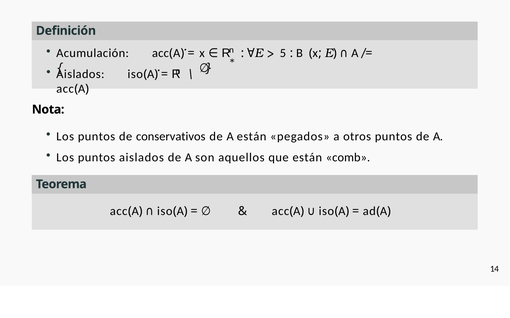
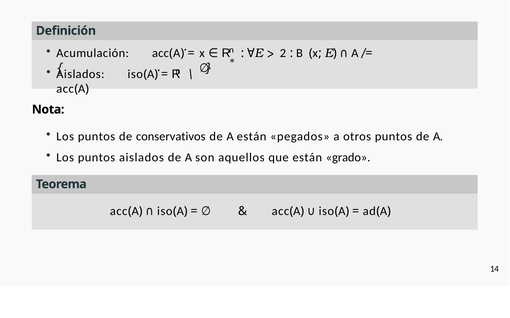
5: 5 -> 2 (283, 53)
comb: comb -> grado (348, 158)
